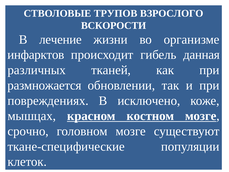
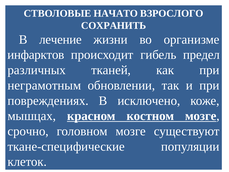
ТРУПОВ: ТРУПОВ -> НАЧАТО (116, 13)
ВСКОРОСТИ: ВСКОРОСТИ -> СОХРАНИТЬ (114, 26)
данная: данная -> предел (201, 55)
размножается: размножается -> неграмотным (44, 85)
